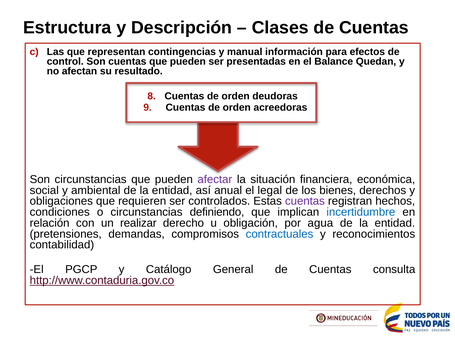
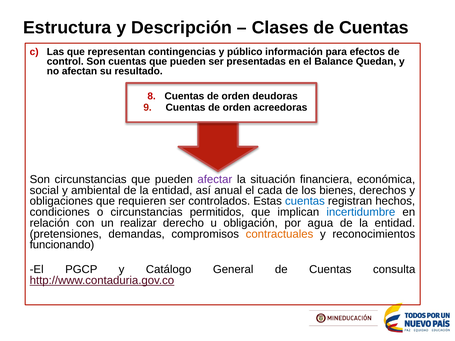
manual: manual -> público (245, 52)
legal: legal -> cada (270, 190)
cuentas colour: purple -> blue (305, 201)
definiendo: definiendo -> permitidos (217, 212)
contractuales colour: blue -> orange (280, 234)
contabilidad: contabilidad -> funcionando (62, 245)
